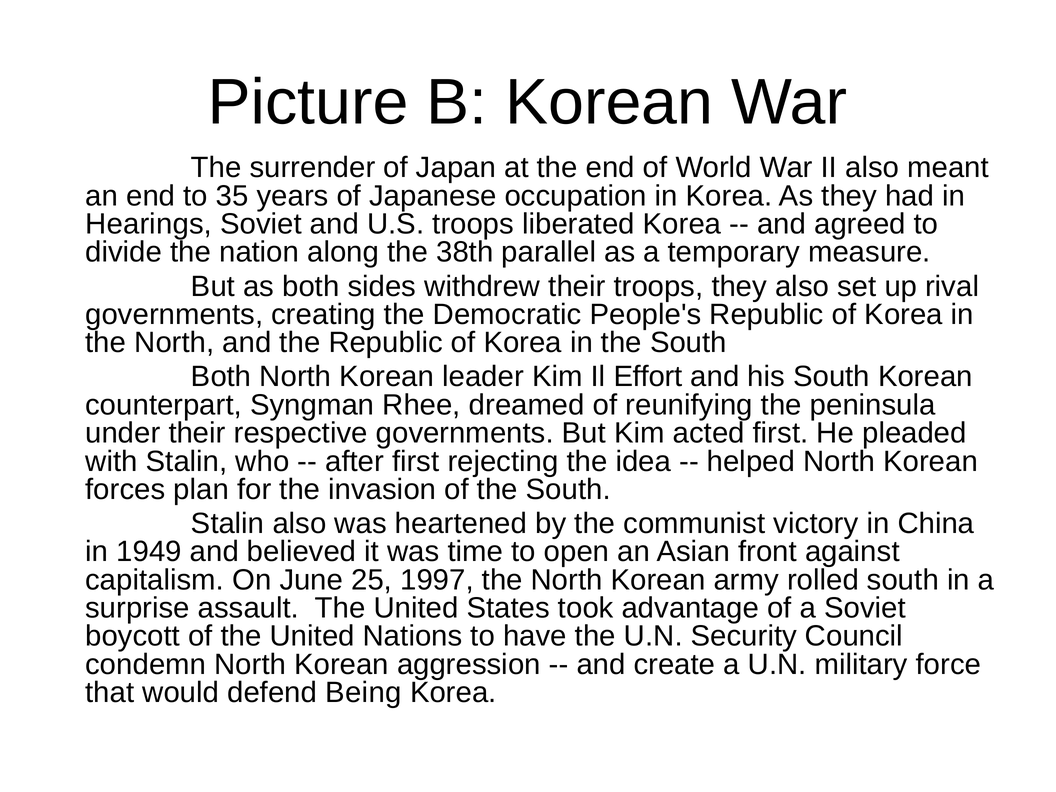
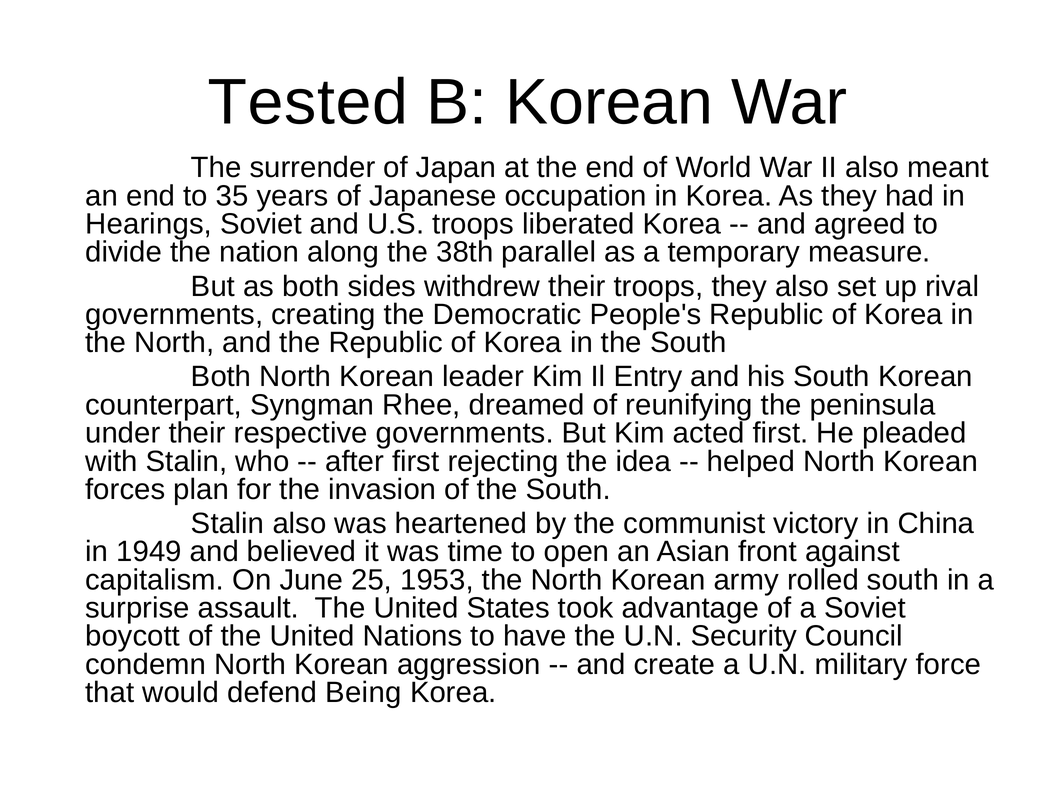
Picture: Picture -> Tested (308, 102)
Effort: Effort -> Entry (648, 377)
1997: 1997 -> 1953 (437, 580)
